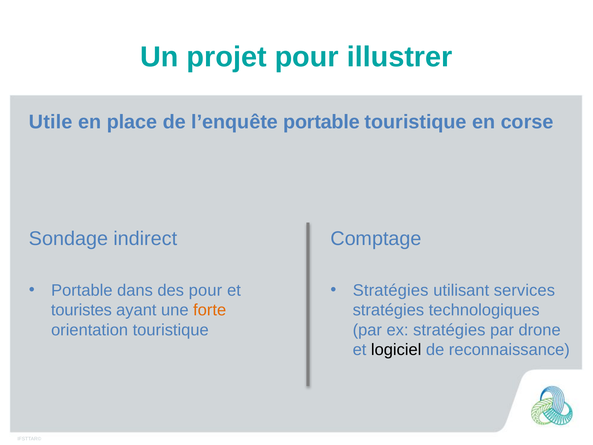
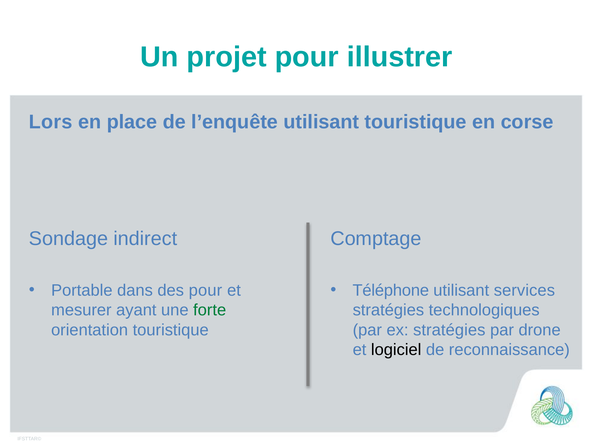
Utile: Utile -> Lors (51, 122)
l’enquête portable: portable -> utilisant (321, 122)
Stratégies: Stratégies -> Téléphone (391, 290)
touristes: touristes -> mesurer (81, 310)
forte colour: orange -> green (210, 310)
